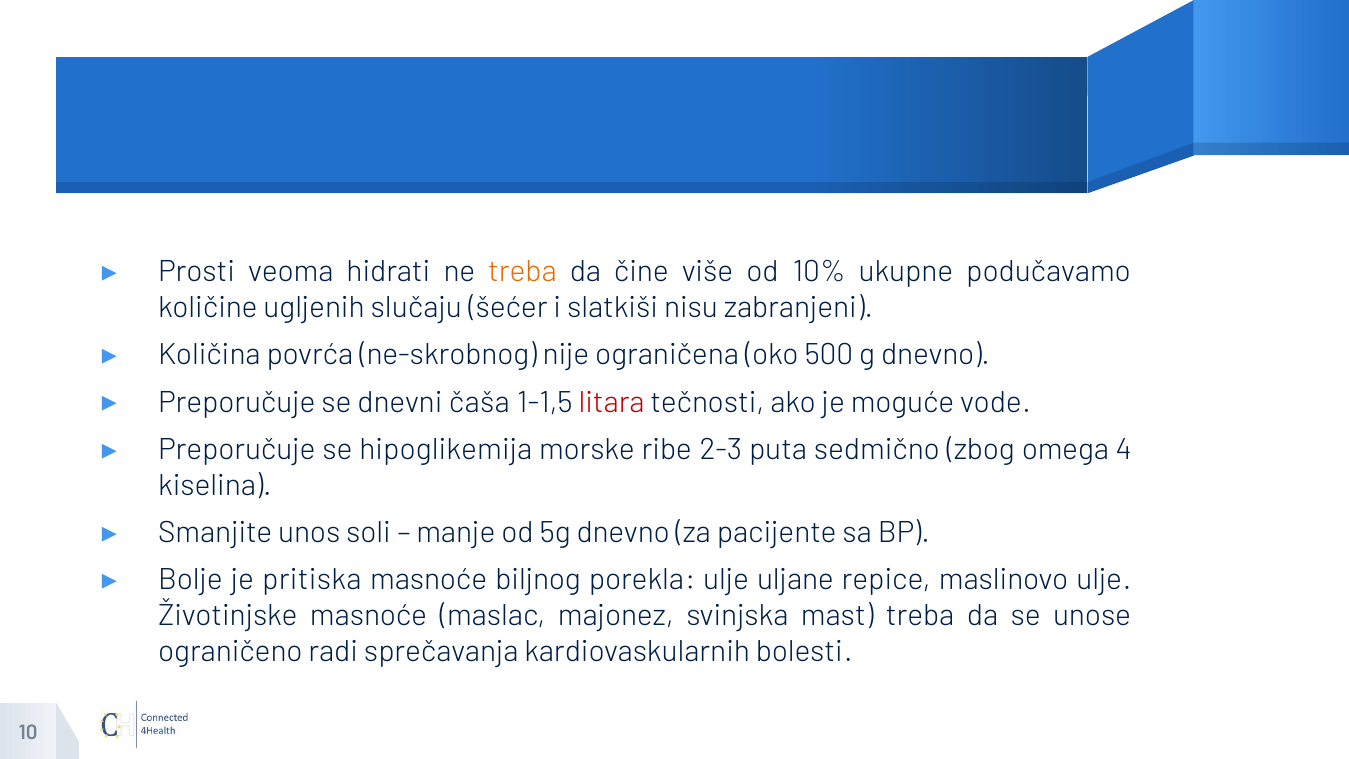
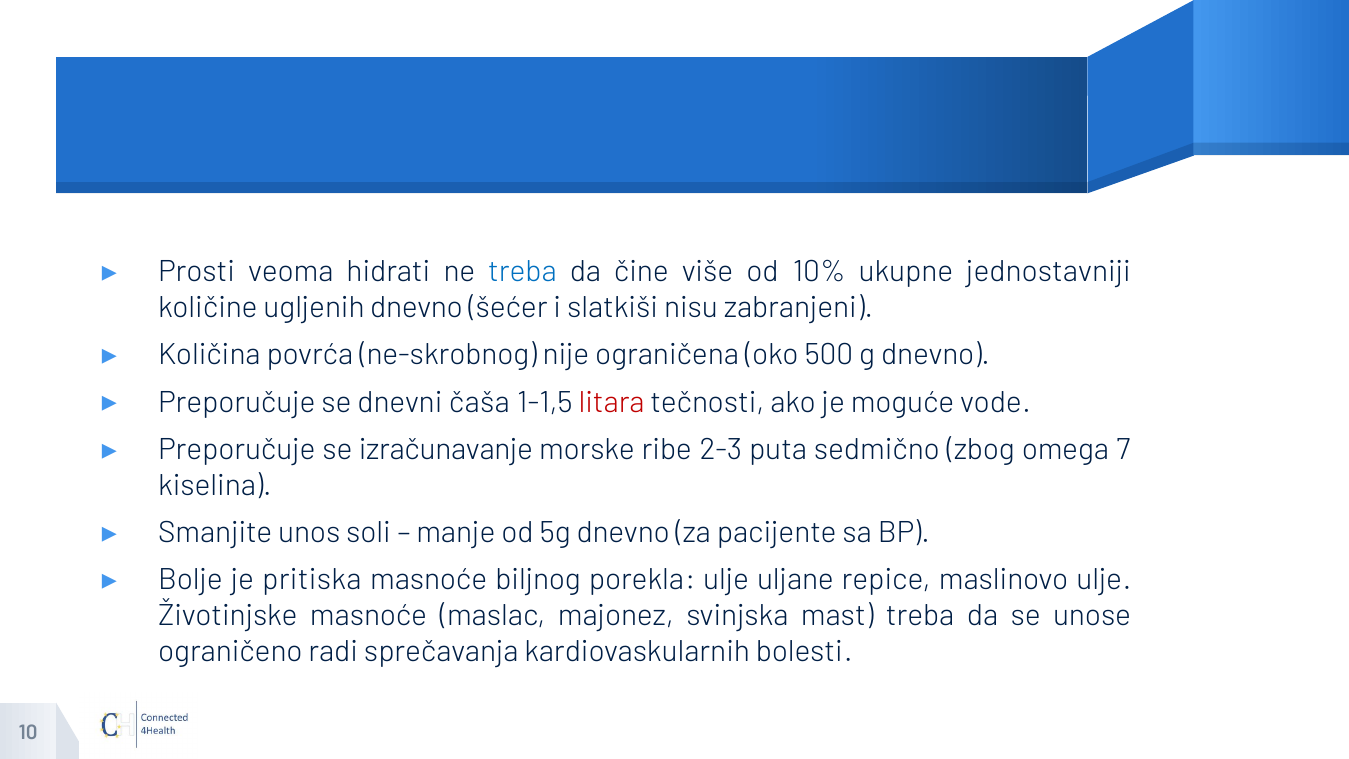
treba colour: orange -> blue (522, 272)
podučavamo: podučavamo -> jednostavniji (1048, 272)
ugljenih slučaju: slučaju -> dnevno (416, 308)
hipoglikemija: hipoglikemija -> izračunavanje (446, 449)
4: 4 -> 7 (1123, 449)
